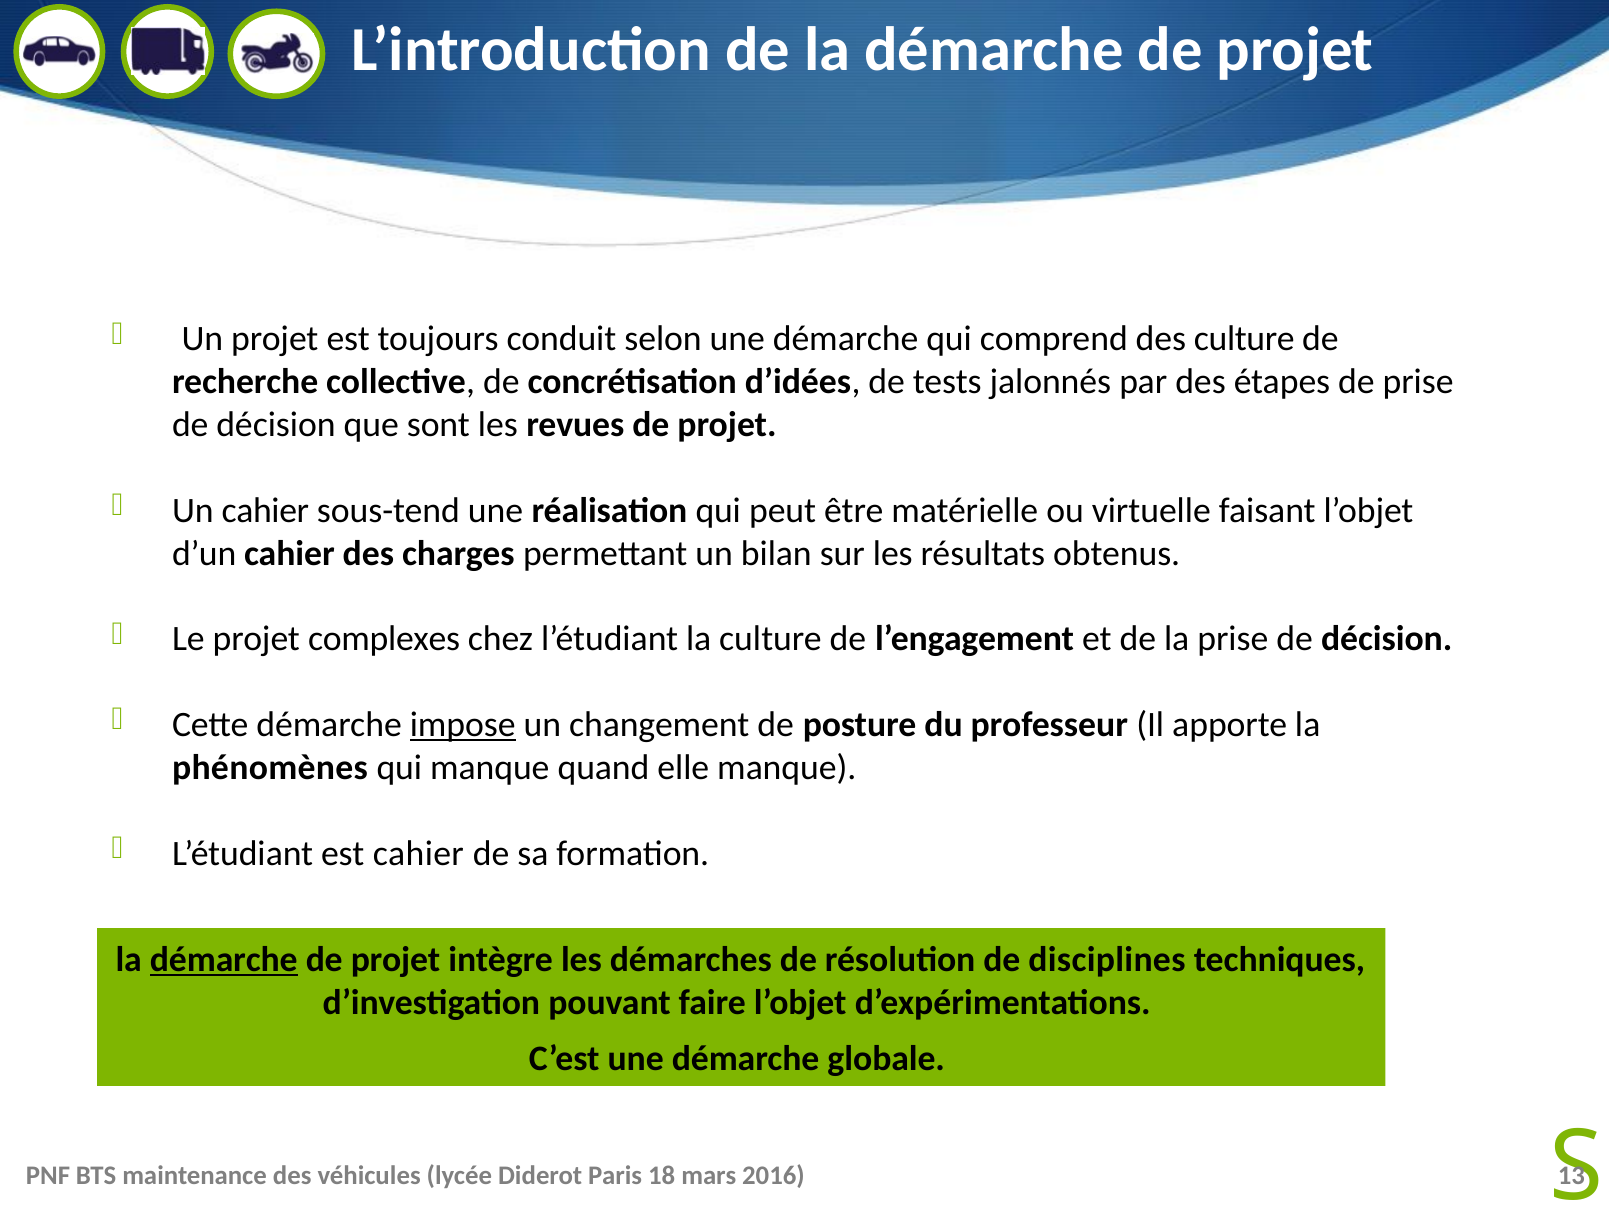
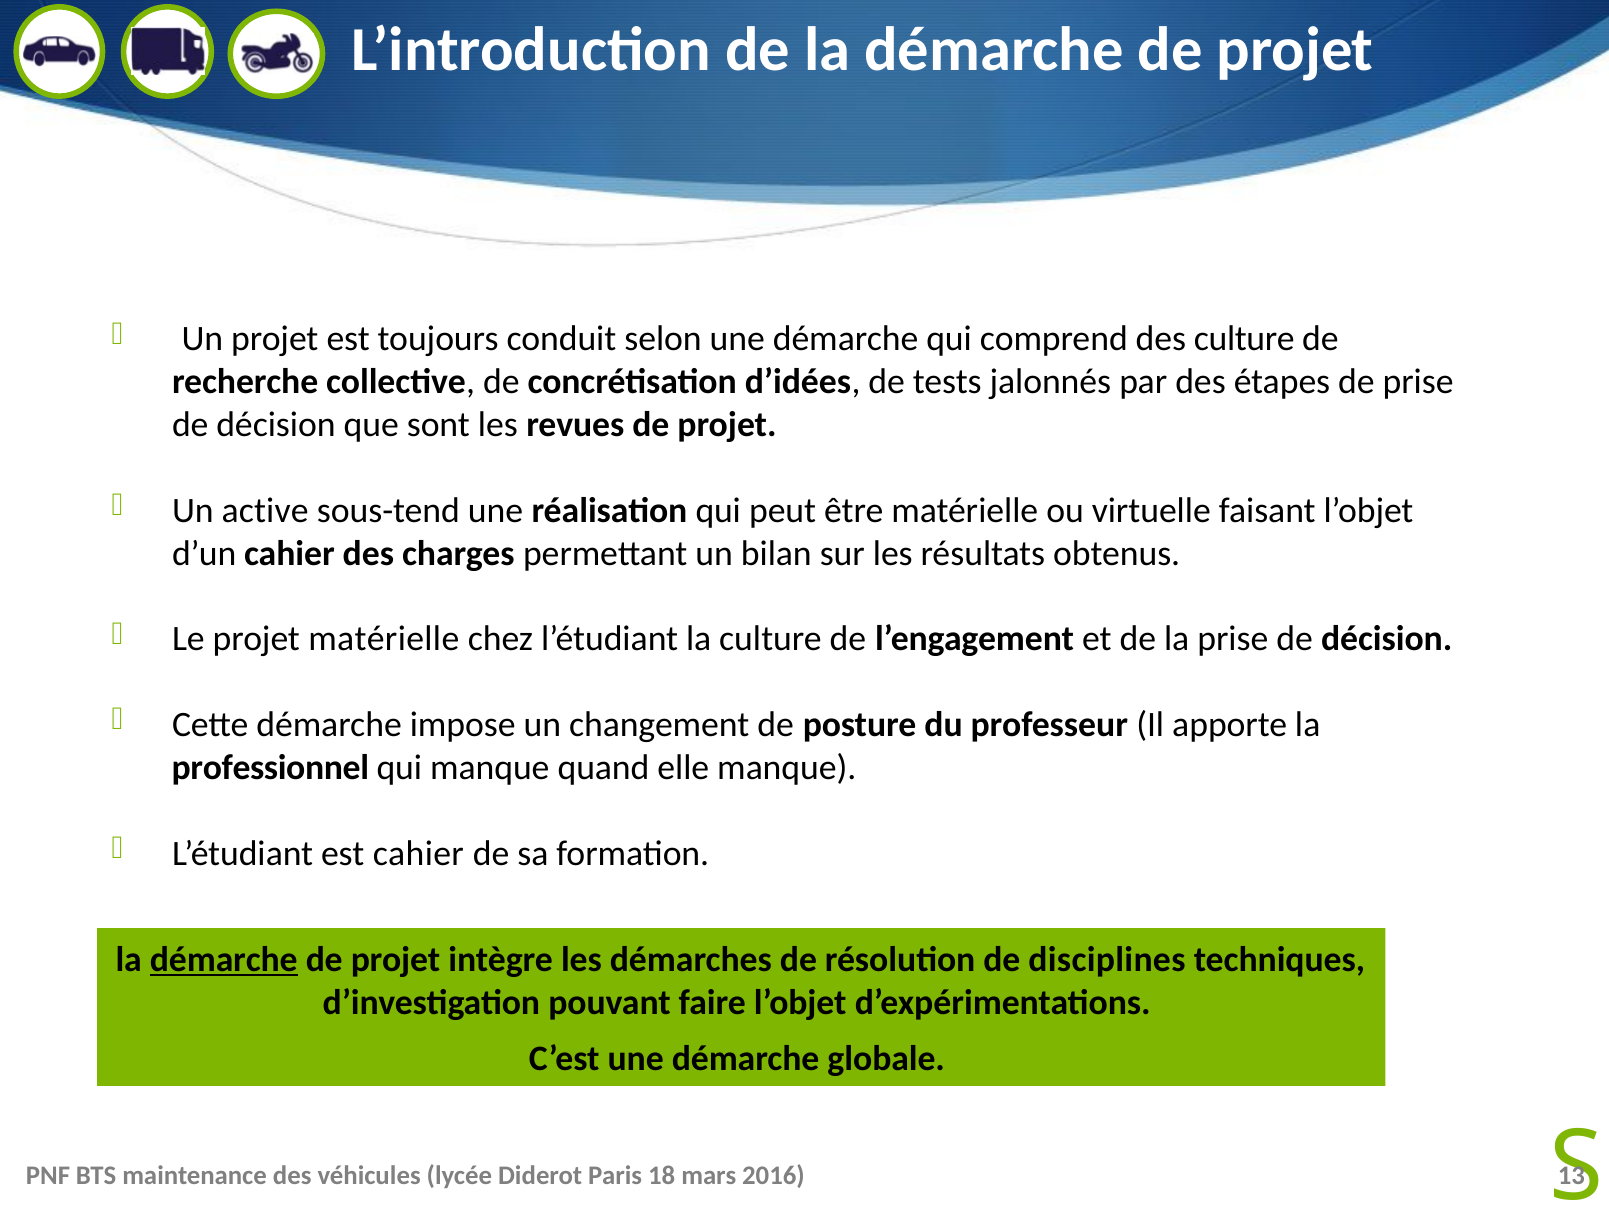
Un cahier: cahier -> active (265, 511)
projet complexes: complexes -> matérielle (384, 640)
impose underline: present -> none (463, 725)
phénomènes: phénomènes -> professionnel (270, 768)
